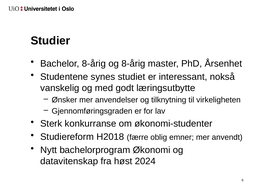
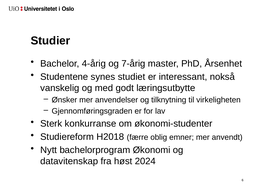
Bachelor 8-årig: 8-årig -> 4-årig (94, 64)
og 8-årig: 8-årig -> 7-årig (133, 64)
